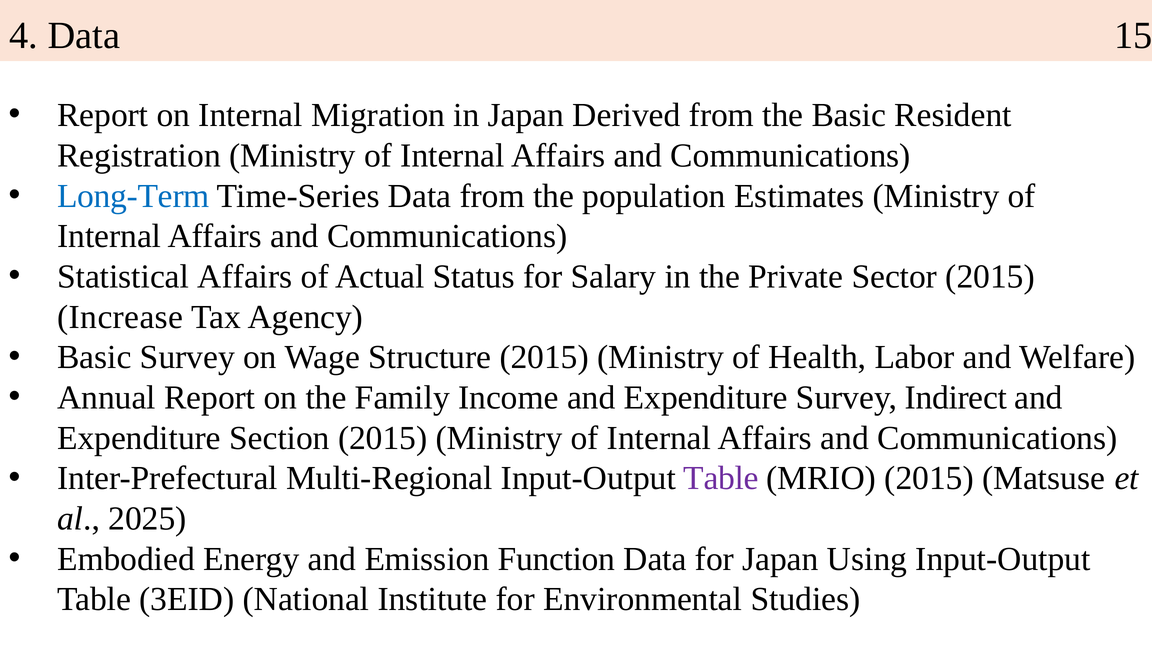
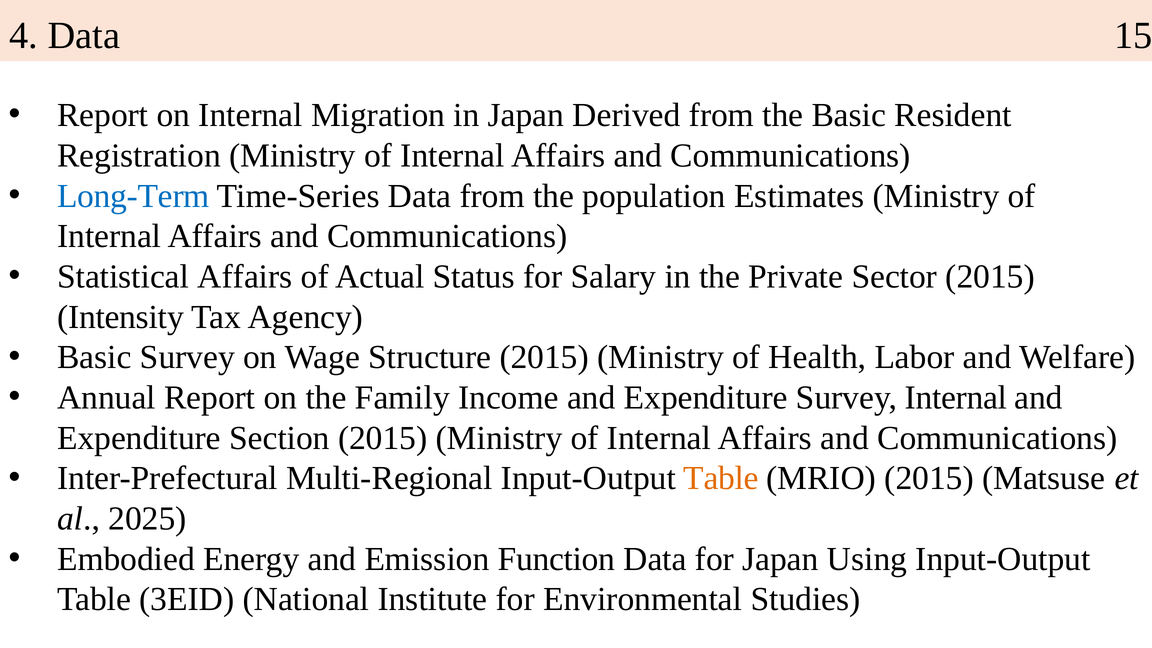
Increase: Increase -> Intensity (120, 317)
Survey Indirect: Indirect -> Internal (956, 398)
Table colour: purple -> orange (721, 478)
